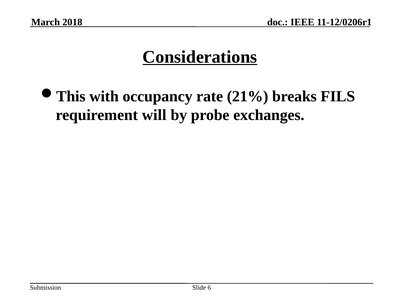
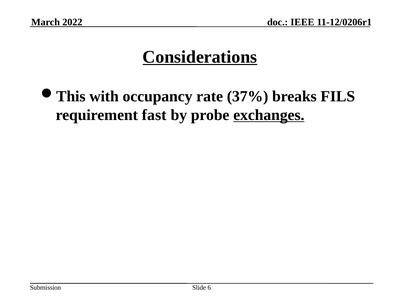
2018: 2018 -> 2022 (72, 22)
21%: 21% -> 37% (248, 96)
will: will -> fast (154, 115)
exchanges underline: none -> present (269, 115)
